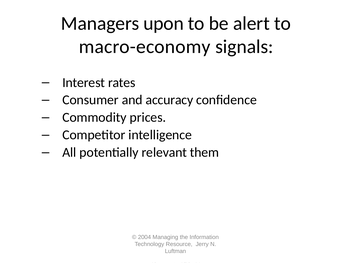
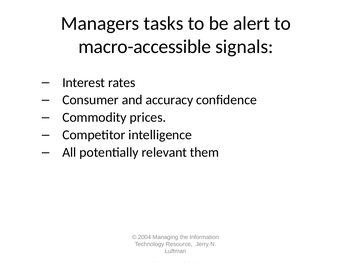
upon: upon -> tasks (163, 23)
macro-economy: macro-economy -> macro-accessible (145, 47)
